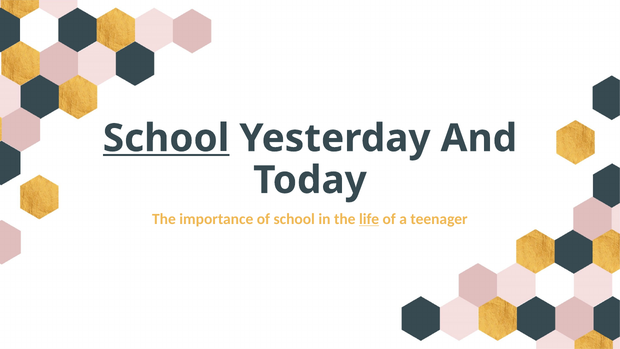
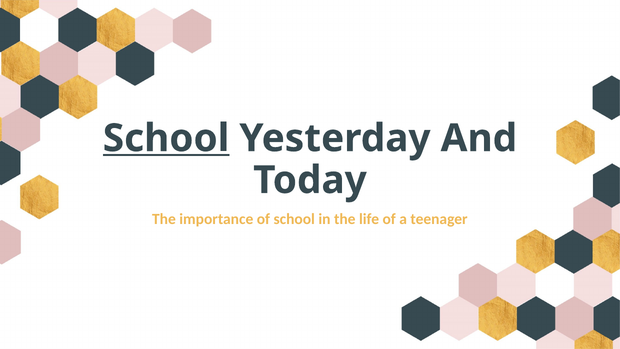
life underline: present -> none (369, 219)
